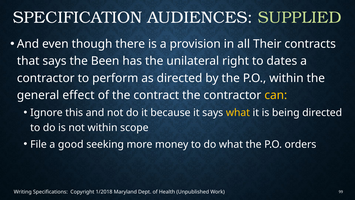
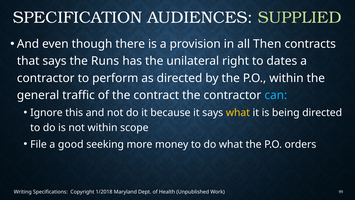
Their: Their -> Then (267, 44)
Been: Been -> Runs (105, 61)
effect: effect -> traffic (79, 95)
can colour: yellow -> light blue (276, 95)
